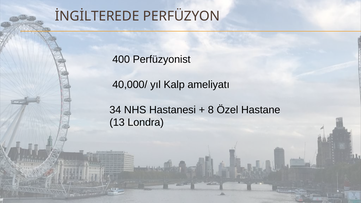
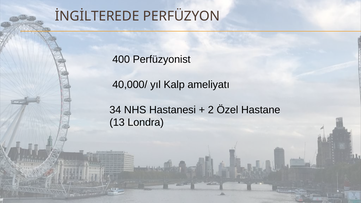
8: 8 -> 2 (211, 110)
